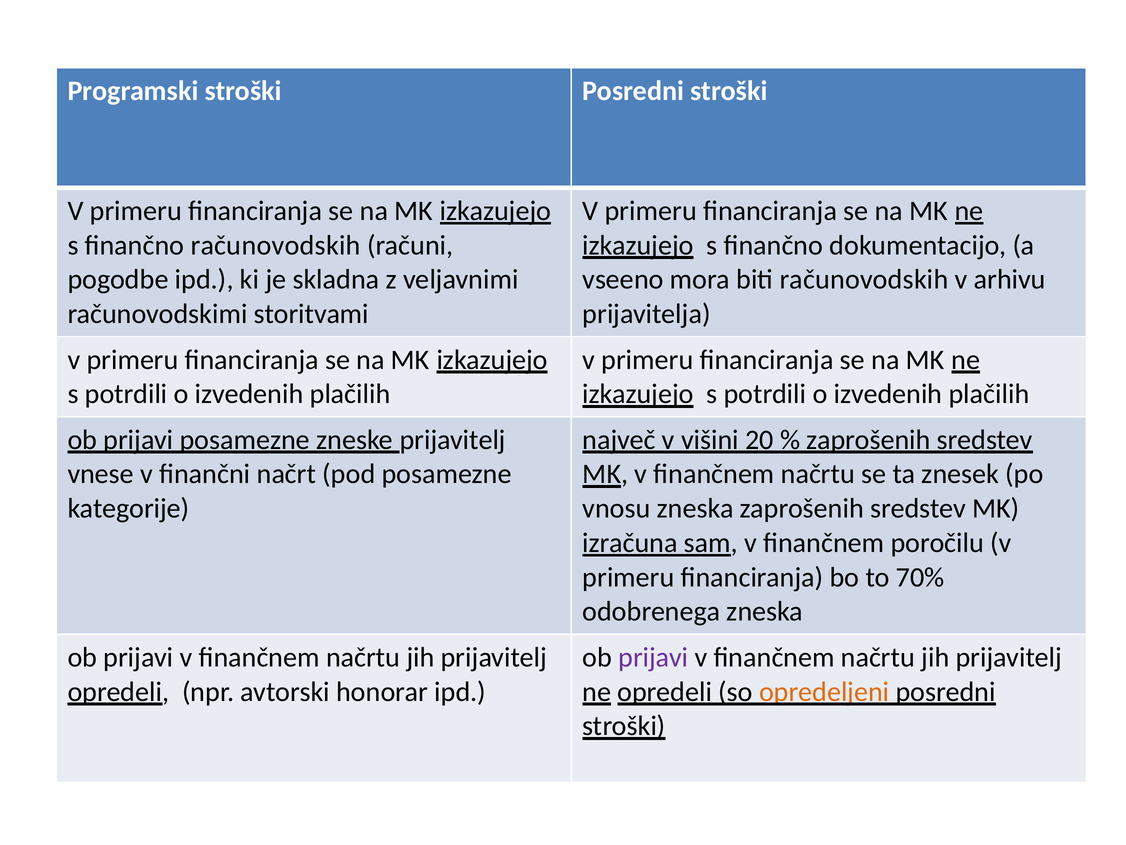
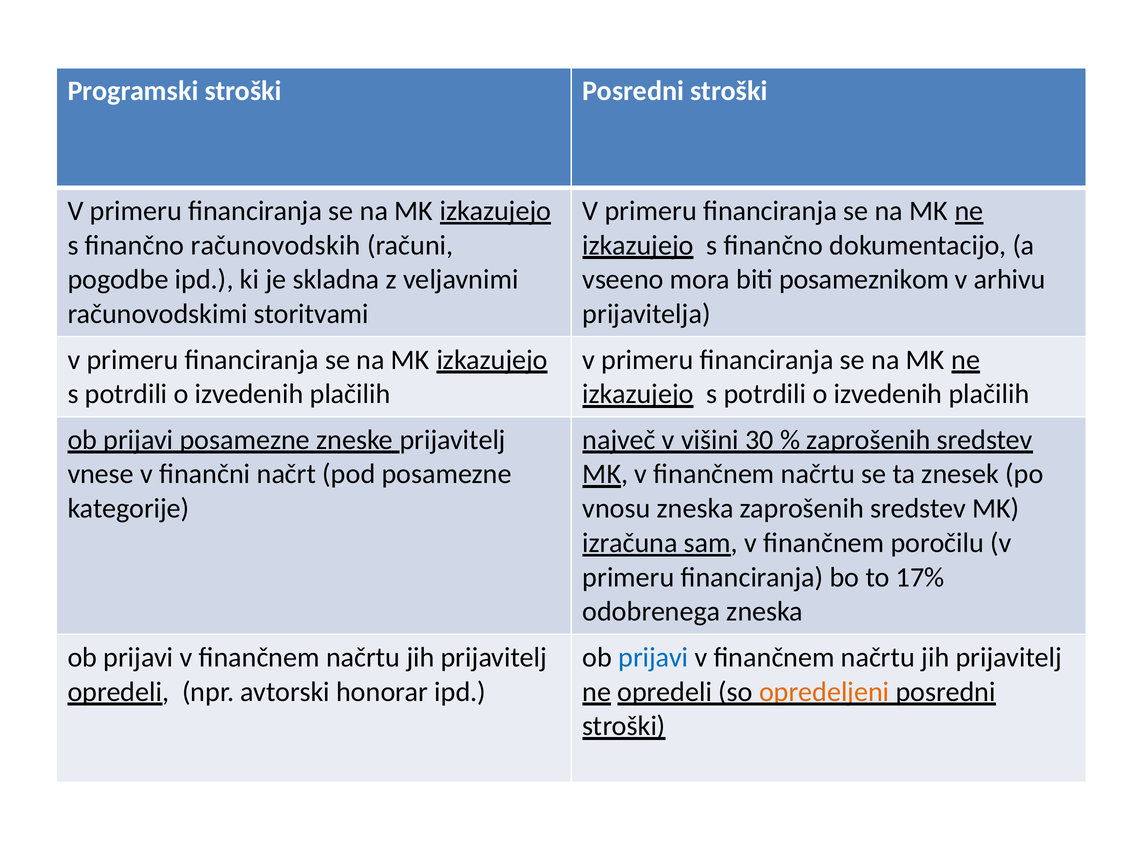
biti računovodskih: računovodskih -> posameznikom (864, 280)
20: 20 -> 30 (759, 440)
70%: 70% -> 17% (920, 577)
prijavi colour: purple -> blue (653, 657)
